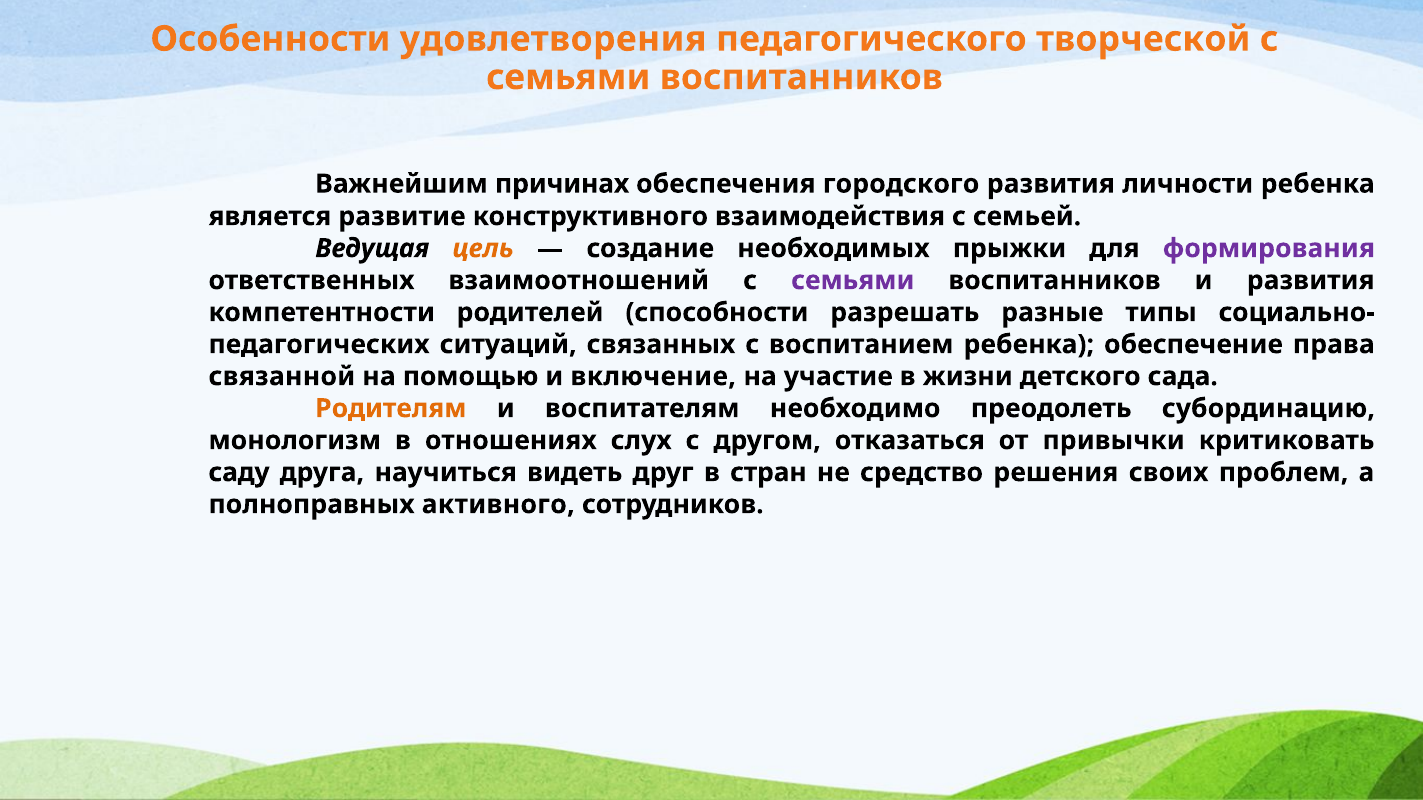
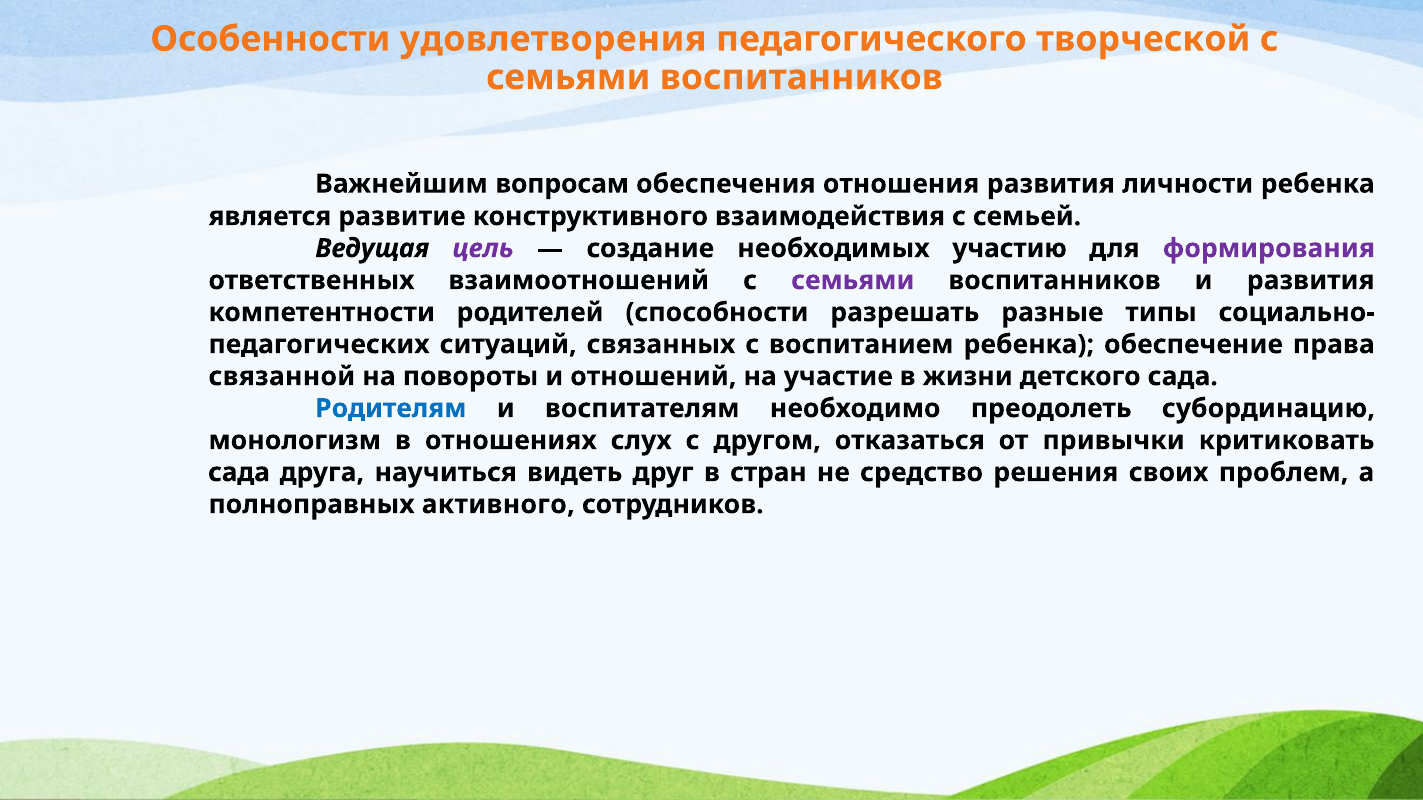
причинах: причинах -> вопросам (562, 184)
городского: городского -> отношения (901, 184)
цель colour: orange -> purple (483, 249)
прыжки: прыжки -> участию (1010, 249)
помощью: помощью -> повороты (471, 377)
включение: включение -> отношений (653, 377)
Родителям colour: orange -> blue (391, 409)
саду: саду -> сада (239, 473)
